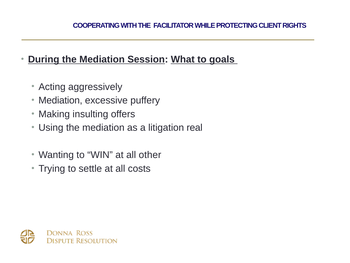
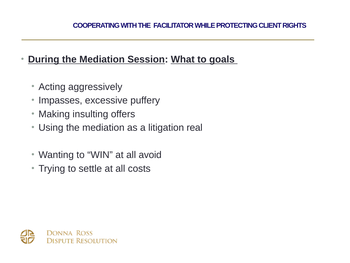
Mediation: Mediation -> Impasses (60, 100)
other: other -> avoid (150, 155)
